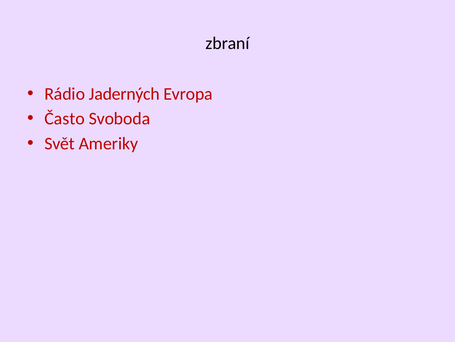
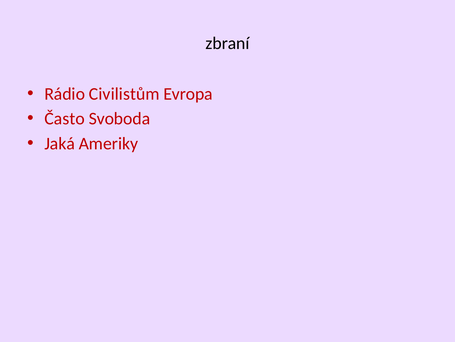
Jaderných: Jaderných -> Civilistům (124, 94)
Svět: Svět -> Jaká (60, 143)
